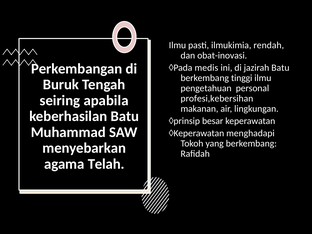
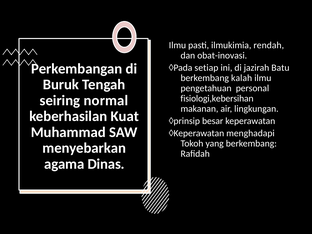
medis: medis -> setiap (206, 68)
tinggi: tinggi -> kalah (242, 78)
apabila: apabila -> normal (106, 100)
profesi,kebersihan: profesi,kebersihan -> fisiologi,kebersihan (217, 99)
keberhasilan Batu: Batu -> Kuat (125, 116)
Telah: Telah -> Dinas (106, 164)
